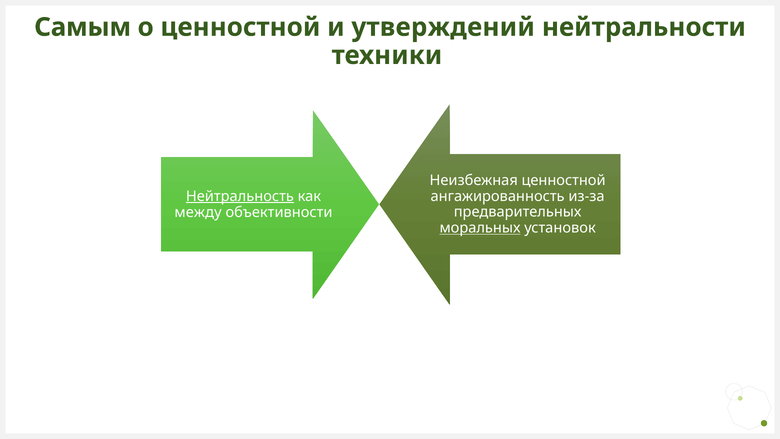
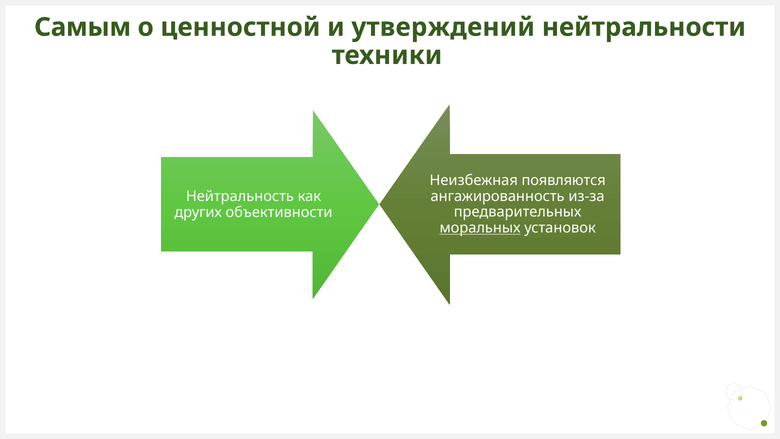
Неизбежная ценностной: ценностной -> появляются (564, 180)
Нейтральность underline: present -> none (240, 196)
между: между -> других (198, 212)
